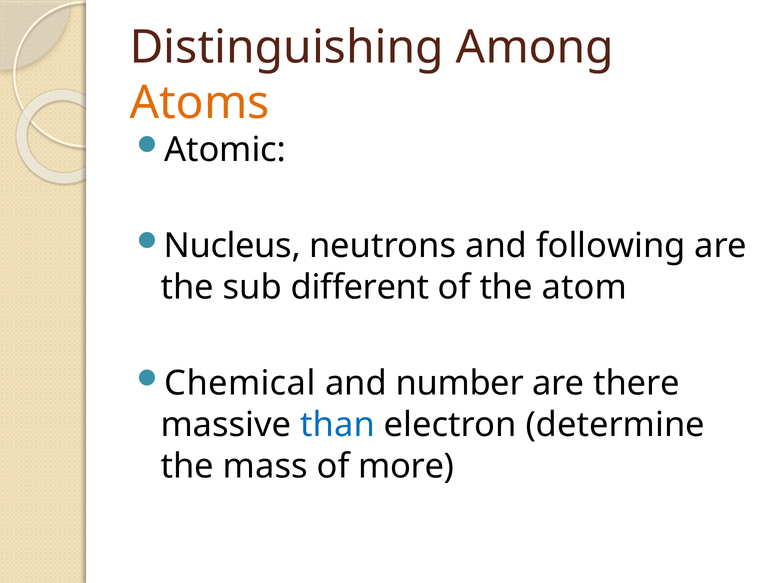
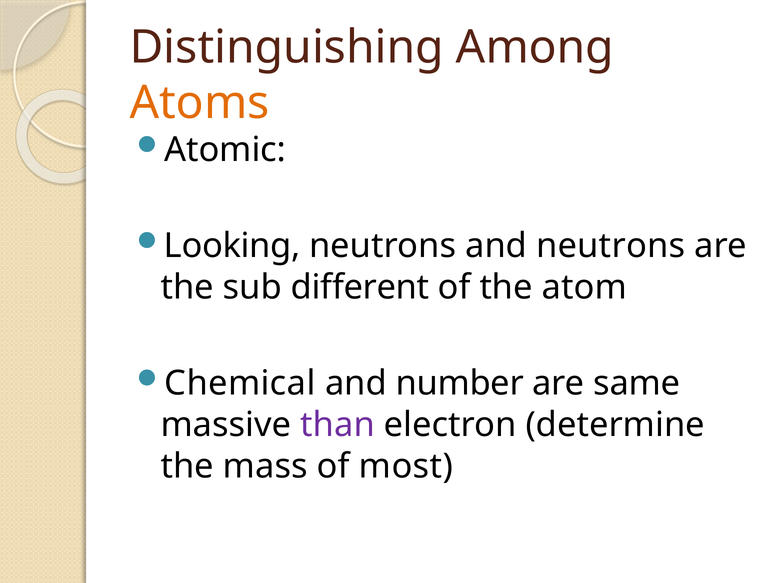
Nucleus: Nucleus -> Looking (232, 246)
and following: following -> neutrons (611, 246)
there: there -> same (637, 383)
than colour: blue -> purple (338, 425)
more: more -> most (406, 466)
